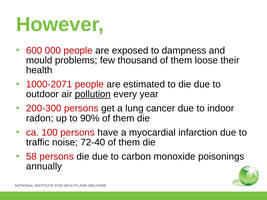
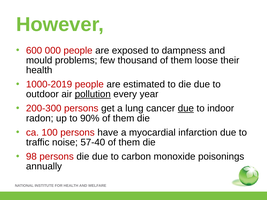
1000-2071: 1000-2071 -> 1000-2019 (49, 84)
due underline: none -> present (186, 109)
72-40: 72-40 -> 57-40 (93, 142)
58: 58 -> 98 (31, 157)
